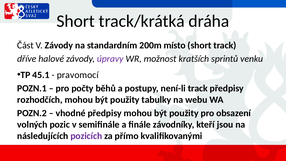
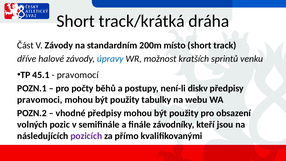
úpravy colour: purple -> blue (110, 59)
není-li track: track -> diskv (198, 88)
rozhodčích: rozhodčích -> pravomoci (40, 100)
